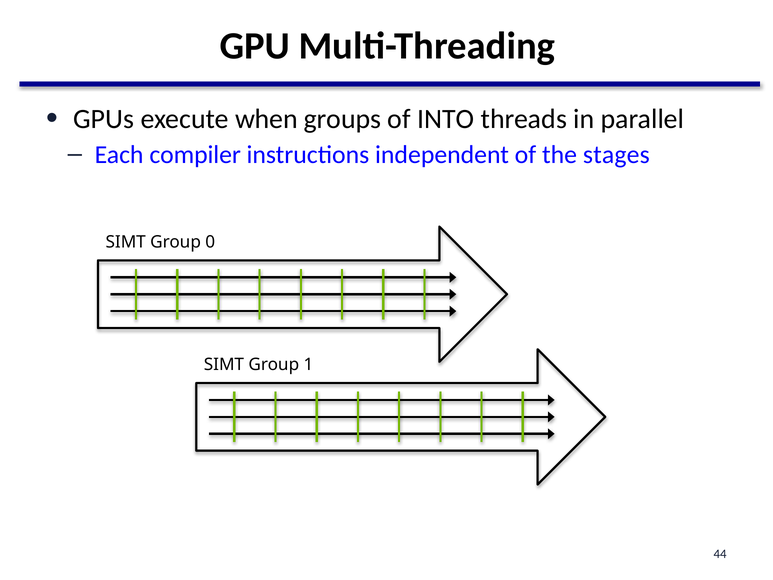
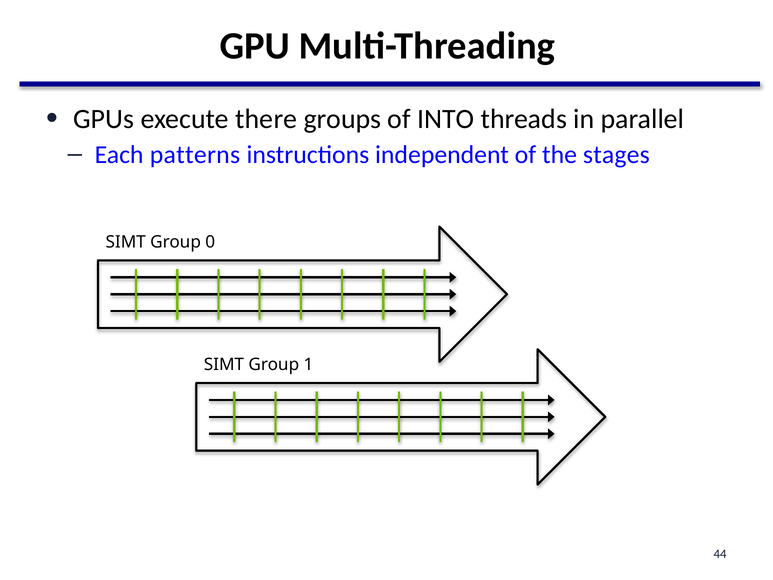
when: when -> there (266, 119)
compiler: compiler -> patterns (195, 154)
